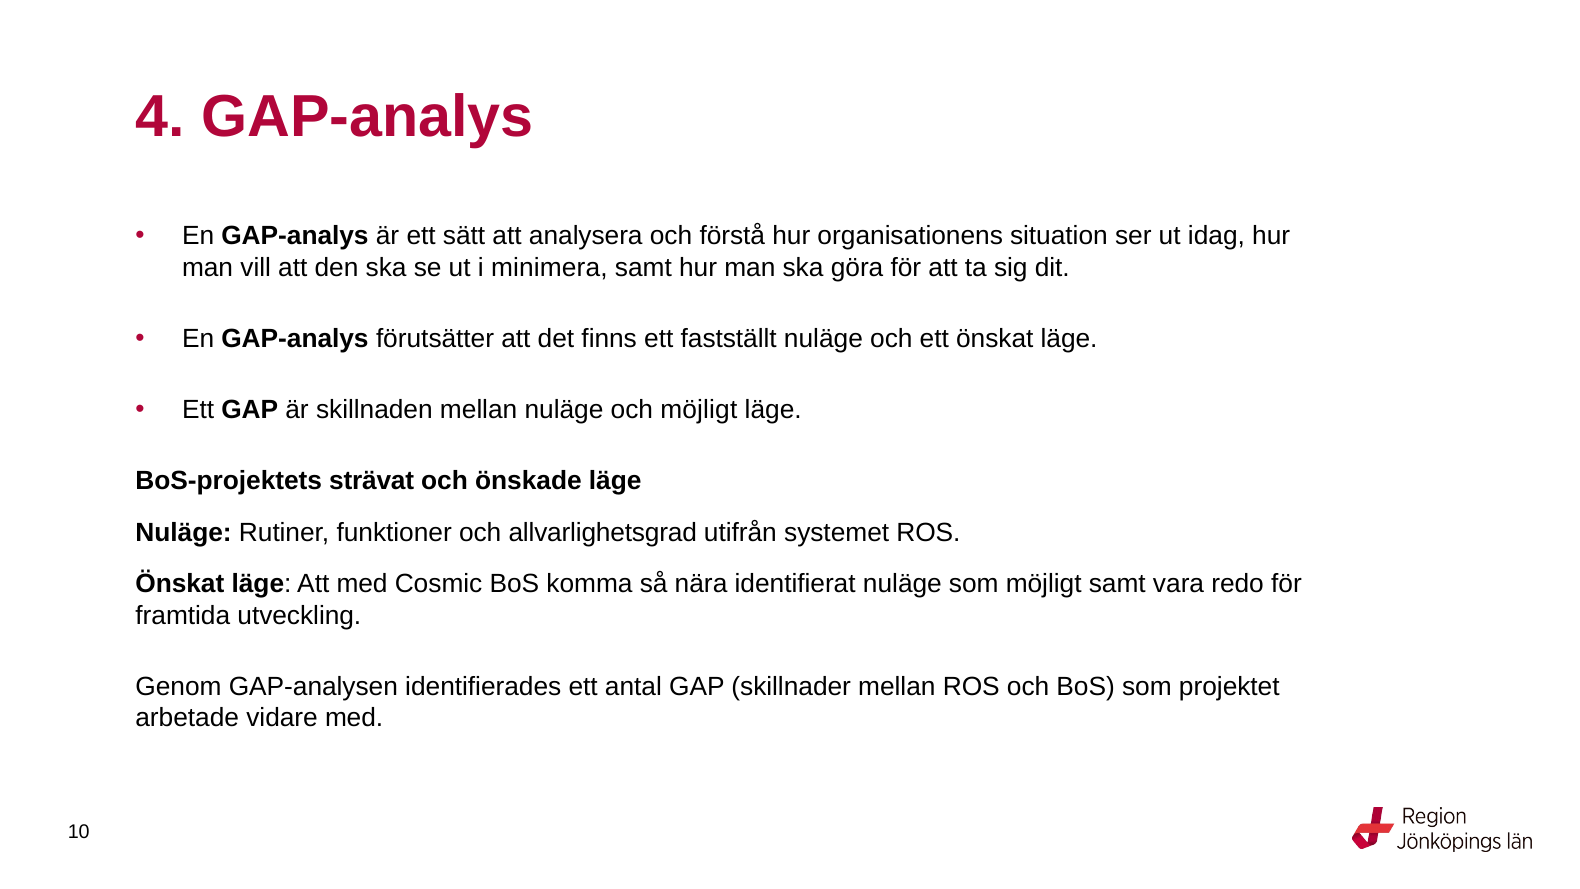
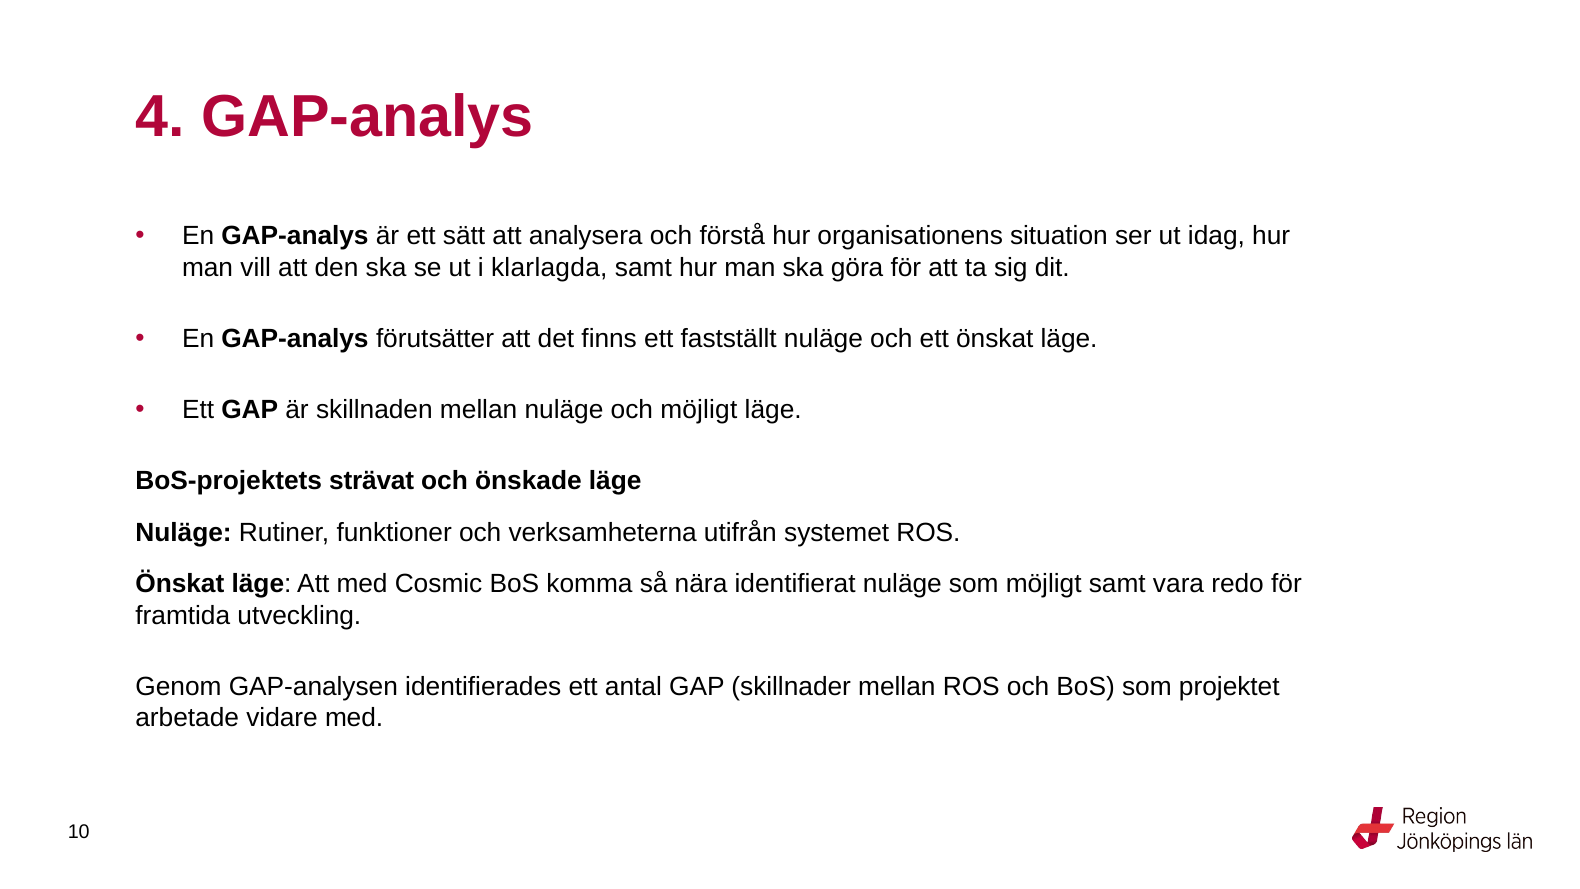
minimera: minimera -> klarlagda (549, 268)
allvarlighetsgrad: allvarlighetsgrad -> verksamheterna (603, 532)
